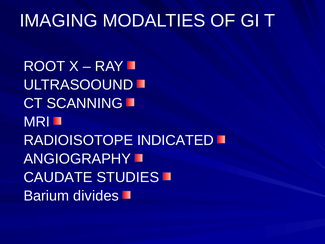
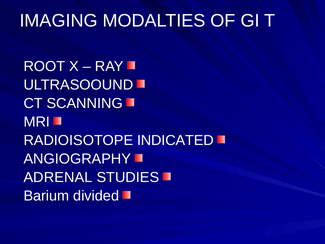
CAUDATE: CAUDATE -> ADRENAL (58, 177)
divides: divides -> divided (96, 196)
